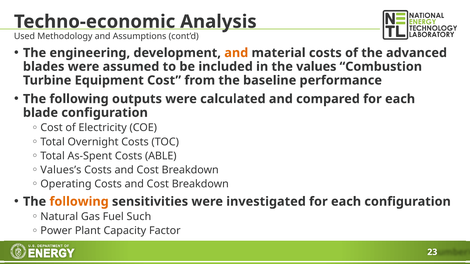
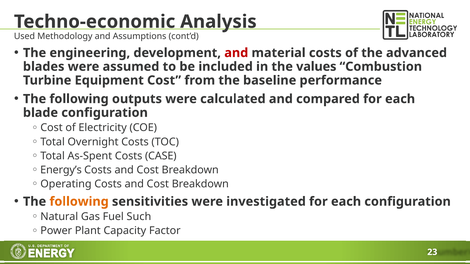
and colour: orange -> red (236, 53)
ABLE: ABLE -> CASE (161, 156)
Values’s: Values’s -> Energy’s (61, 170)
